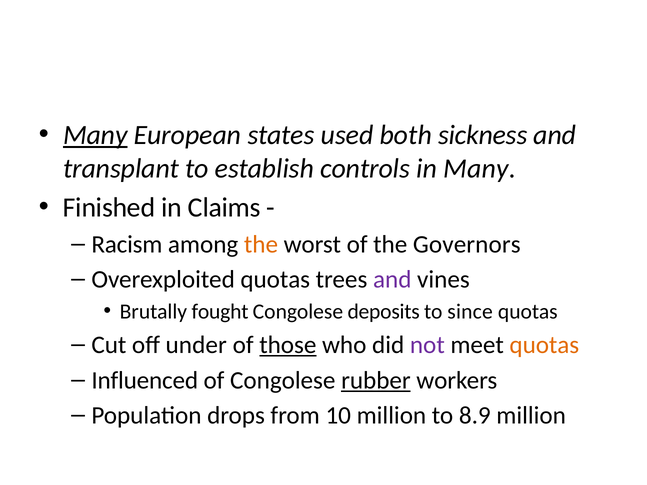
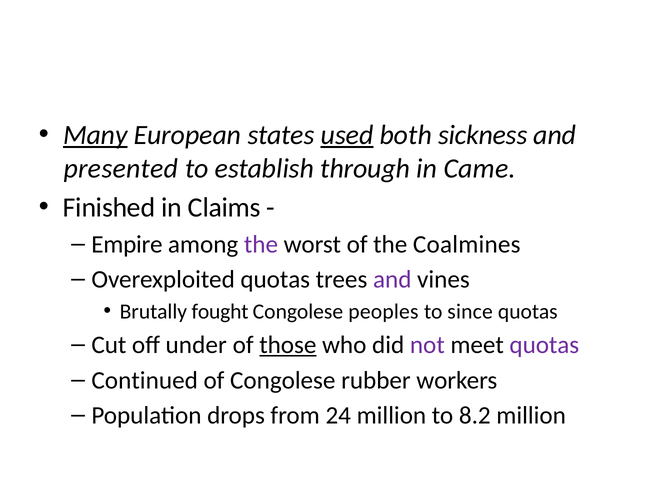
used underline: none -> present (347, 135)
transplant: transplant -> presented (121, 169)
controls: controls -> through (365, 169)
in Many: Many -> Came (480, 169)
Racism: Racism -> Empire (127, 244)
the colour: orange -> purple (261, 244)
Governors: Governors -> Coalmines (467, 244)
deposits: deposits -> peoples (383, 312)
quotas colour: orange -> purple (544, 345)
Influenced: Influenced -> Continued (145, 380)
rubber underline: present -> none (376, 380)
10: 10 -> 24 (338, 416)
8.9: 8.9 -> 8.2 (475, 416)
